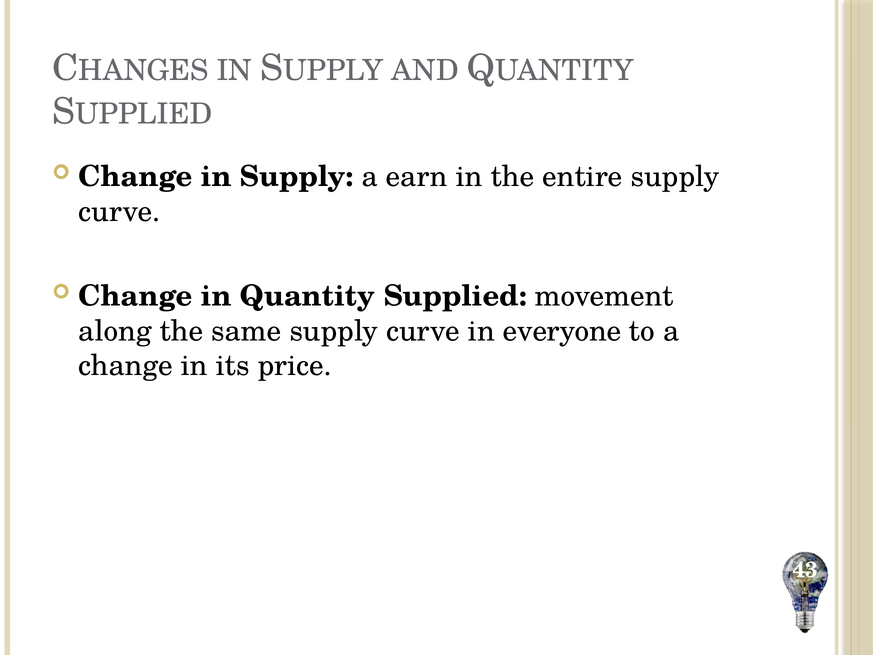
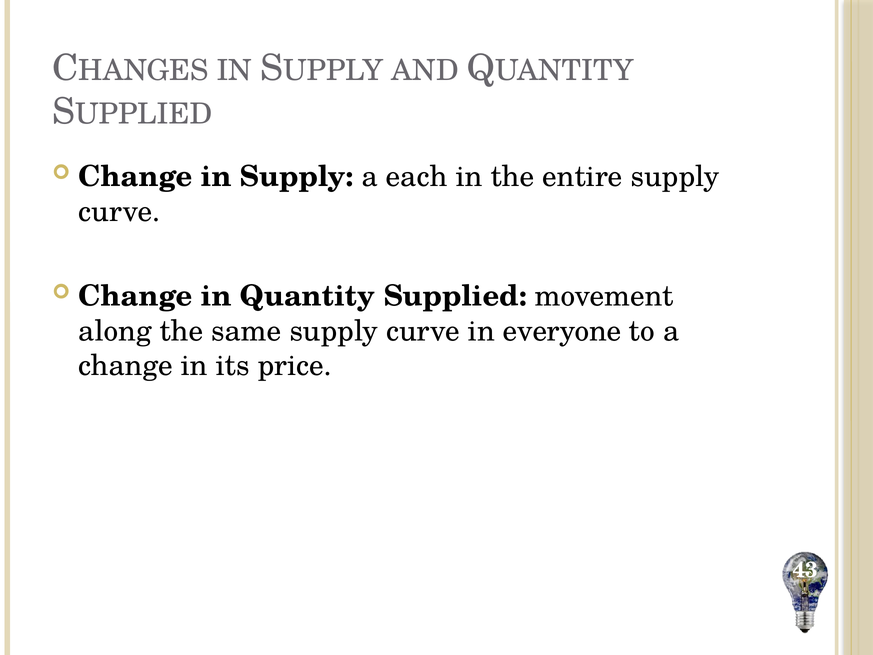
earn: earn -> each (417, 177)
